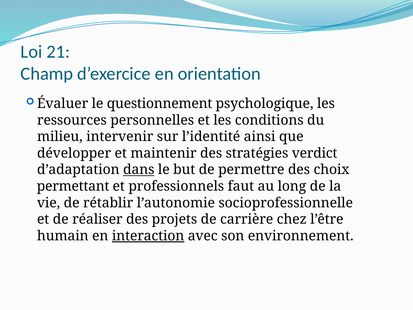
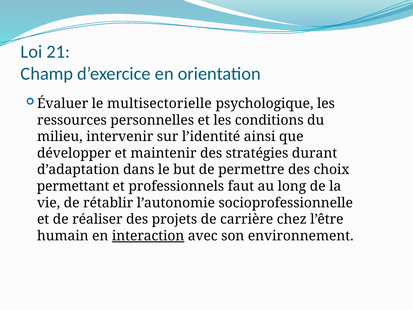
questionnement: questionnement -> multisectorielle (159, 104)
verdict: verdict -> durant (315, 153)
dans underline: present -> none (139, 170)
